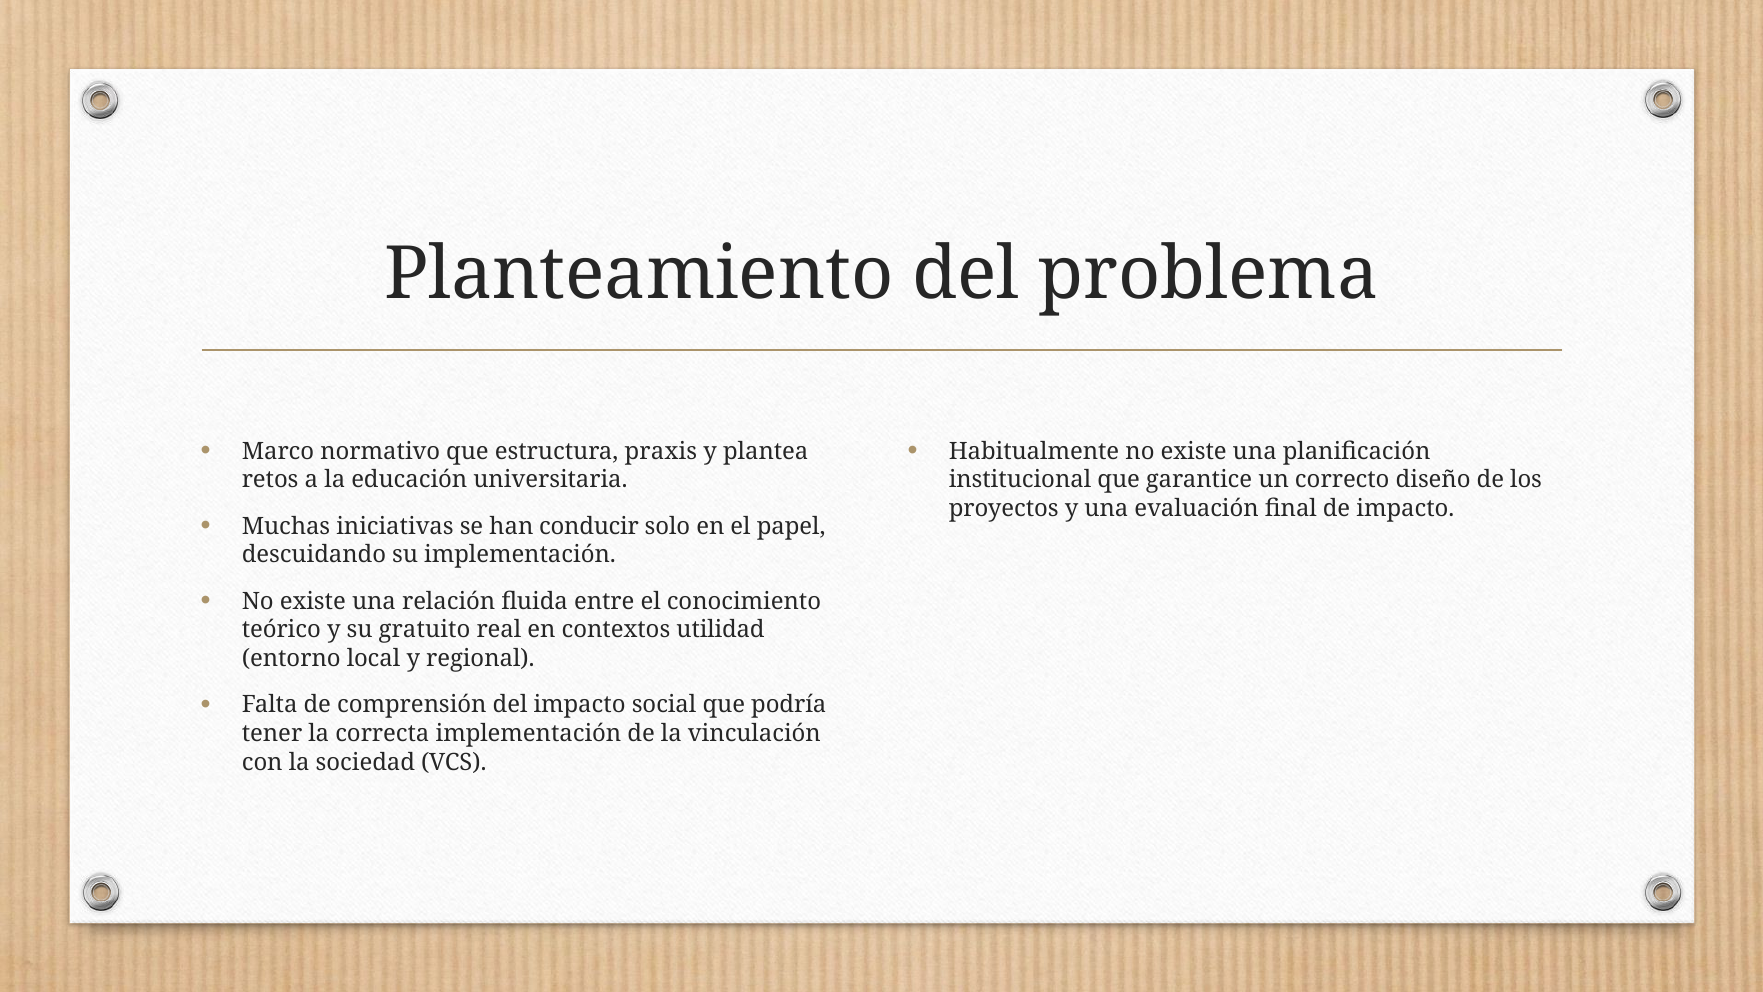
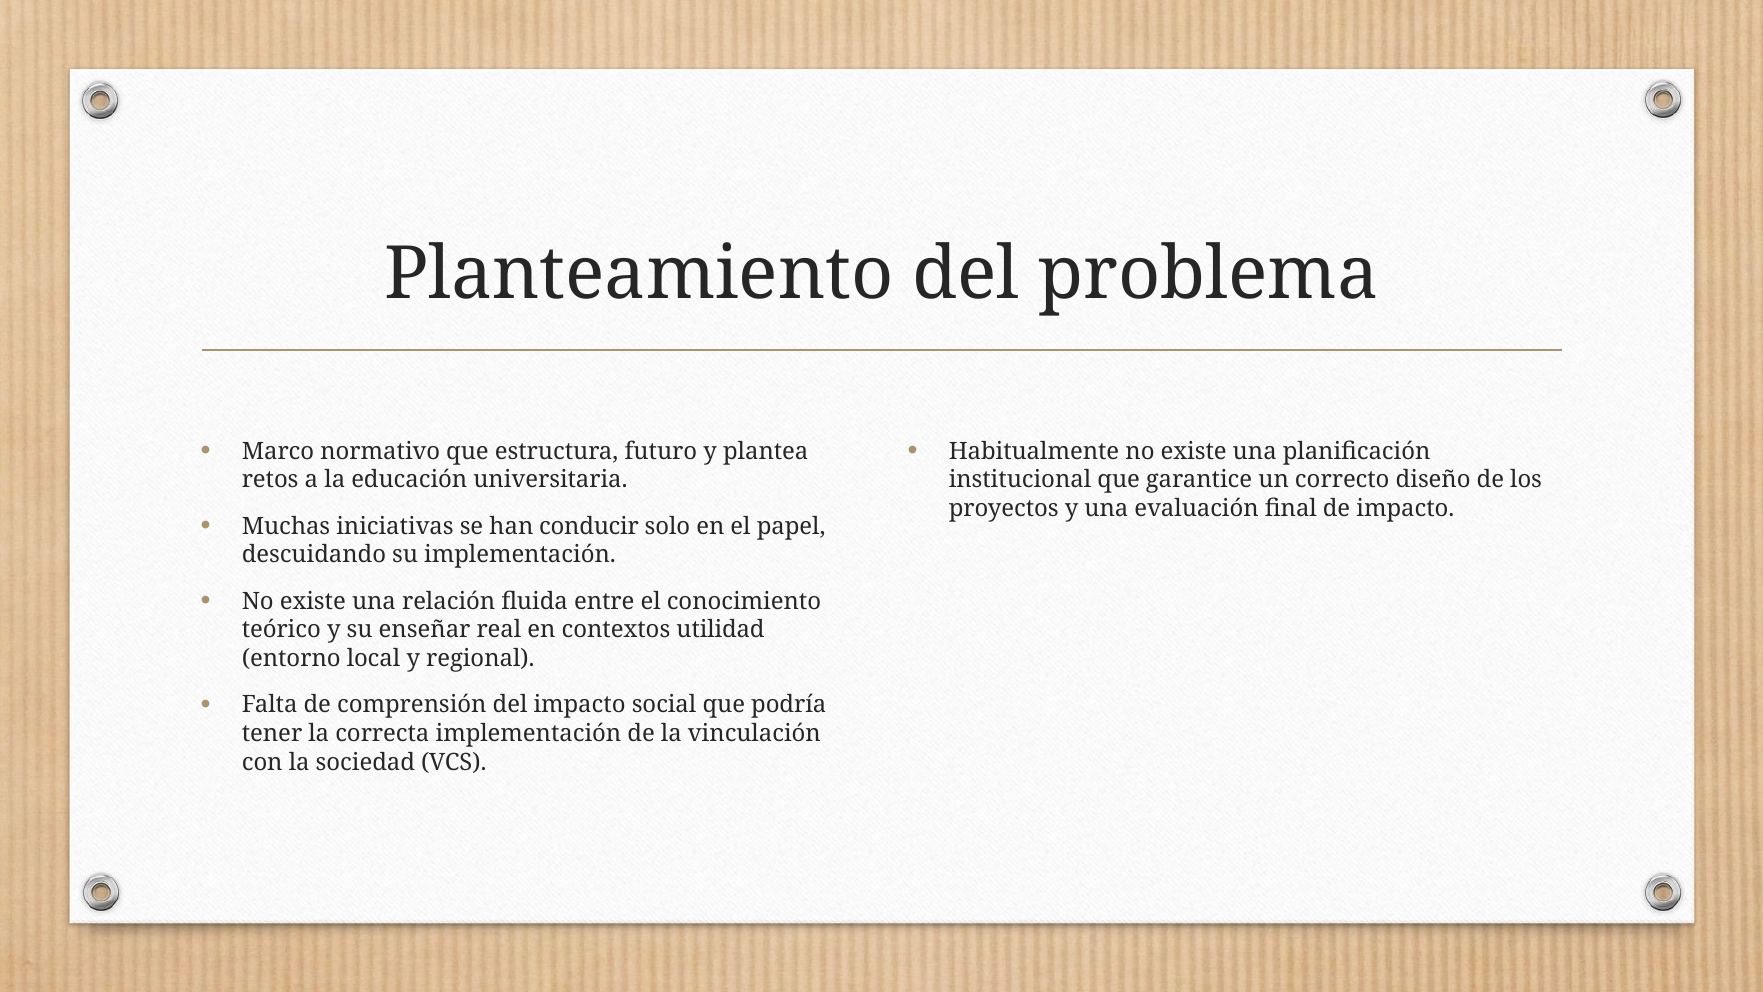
praxis: praxis -> futuro (661, 451)
gratuito: gratuito -> enseñar (425, 630)
